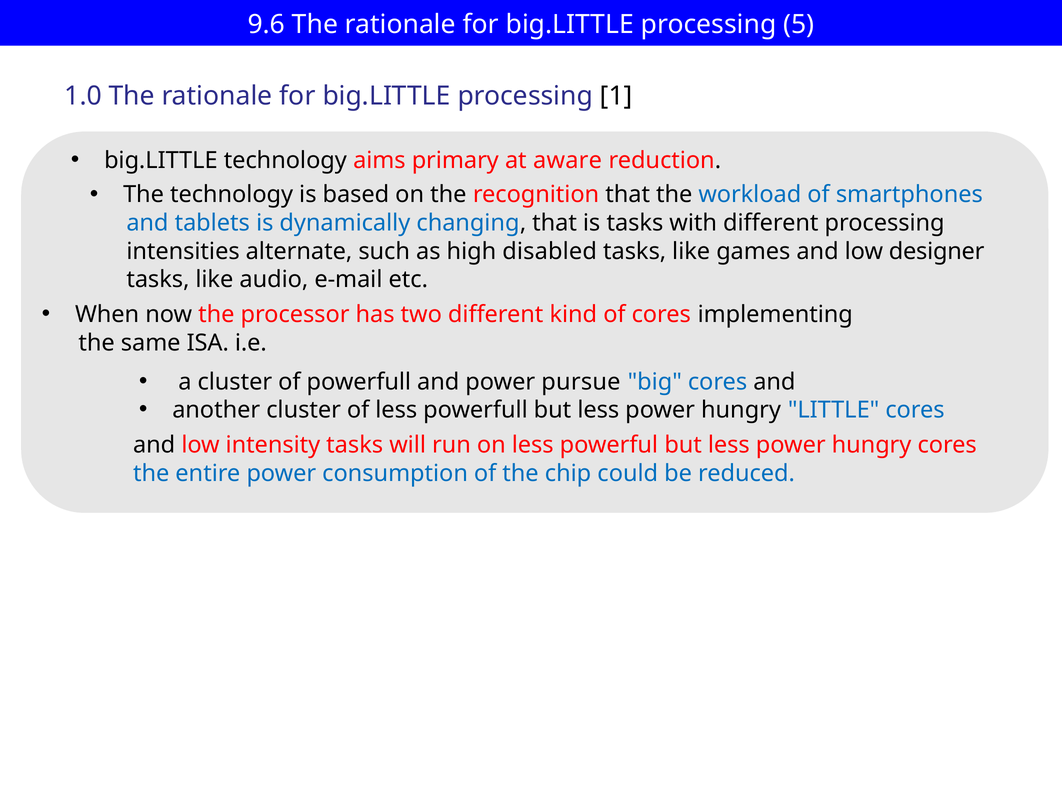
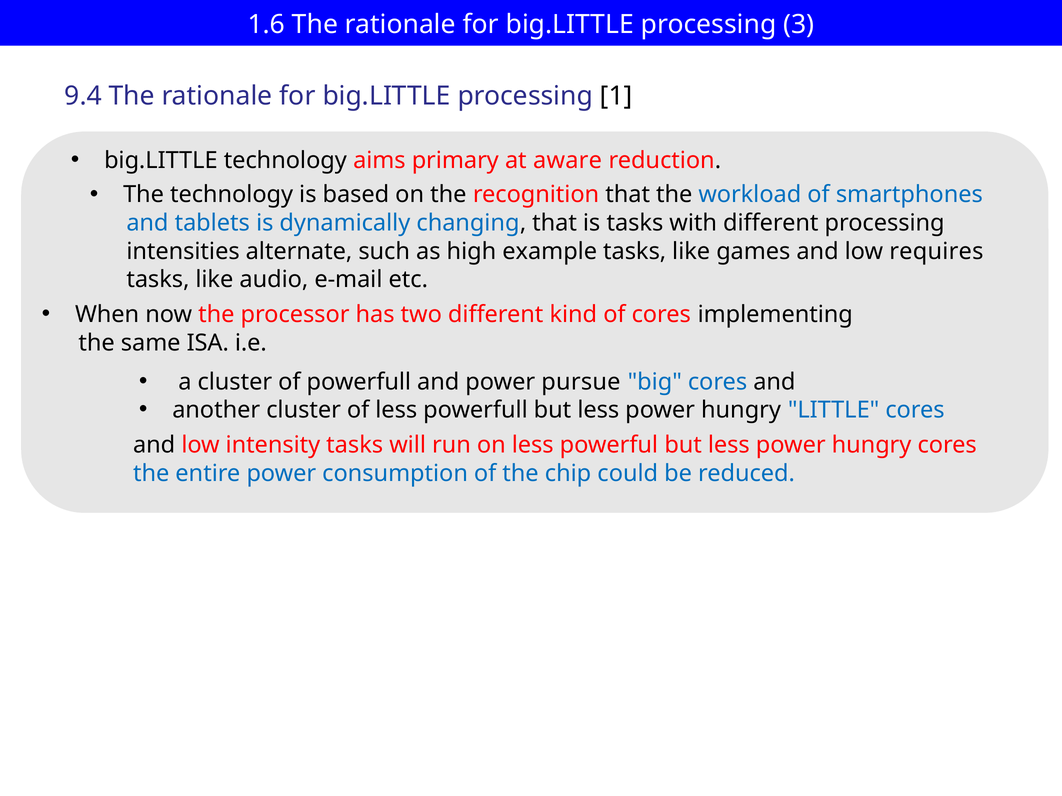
9.6: 9.6 -> 1.6 (266, 25)
5: 5 -> 3 (799, 25)
1.0: 1.0 -> 9.4 (83, 96)
disabled: disabled -> example (550, 251)
designer: designer -> requires (936, 251)
